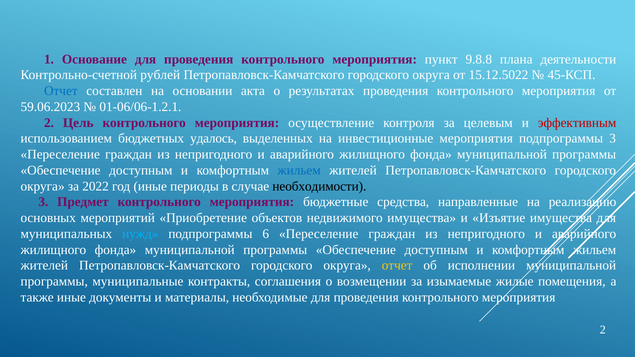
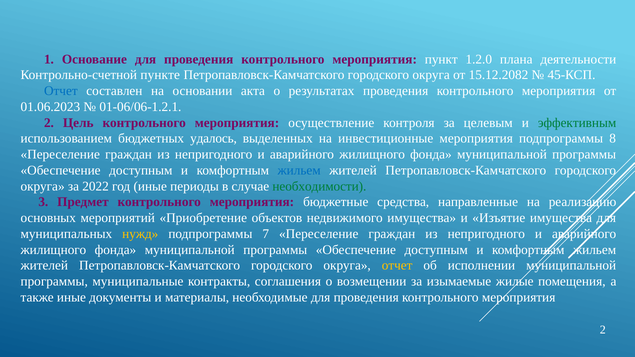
9.8.8: 9.8.8 -> 1.2.0 (479, 59)
рублей: рублей -> пункте (160, 75)
15.12.5022: 15.12.5022 -> 15.12.2082 (498, 75)
59.06.2023: 59.06.2023 -> 01.06.2023 (50, 107)
эффективным colour: red -> green (577, 123)
подпрограммы 3: 3 -> 8 (613, 139)
необходимости colour: black -> green (319, 186)
нужд colour: light blue -> yellow (140, 234)
6: 6 -> 7 (266, 234)
